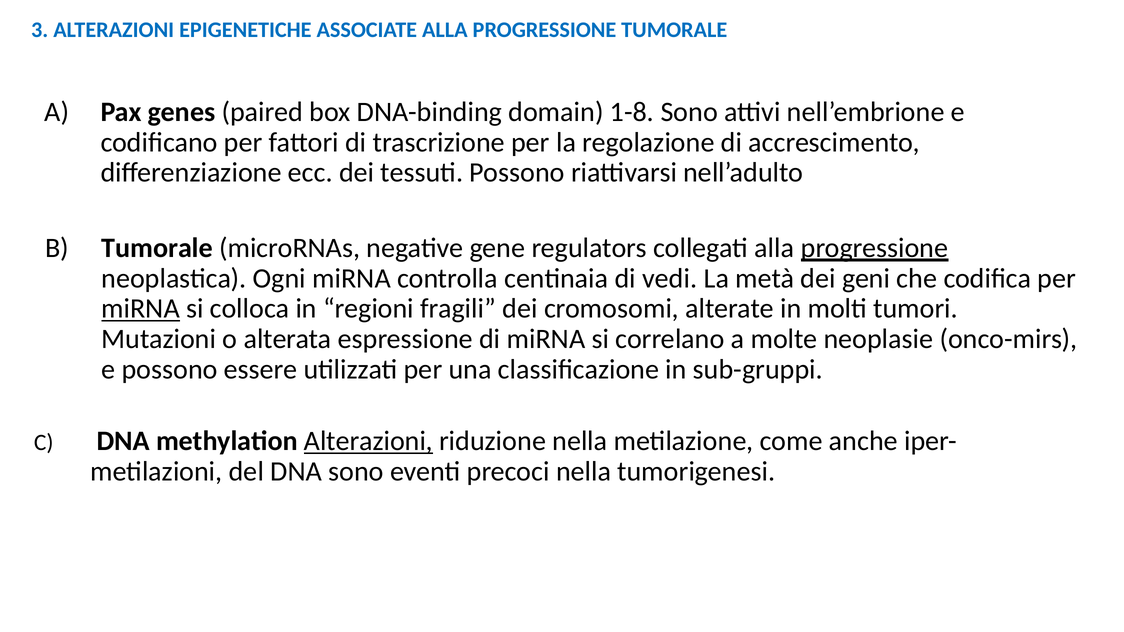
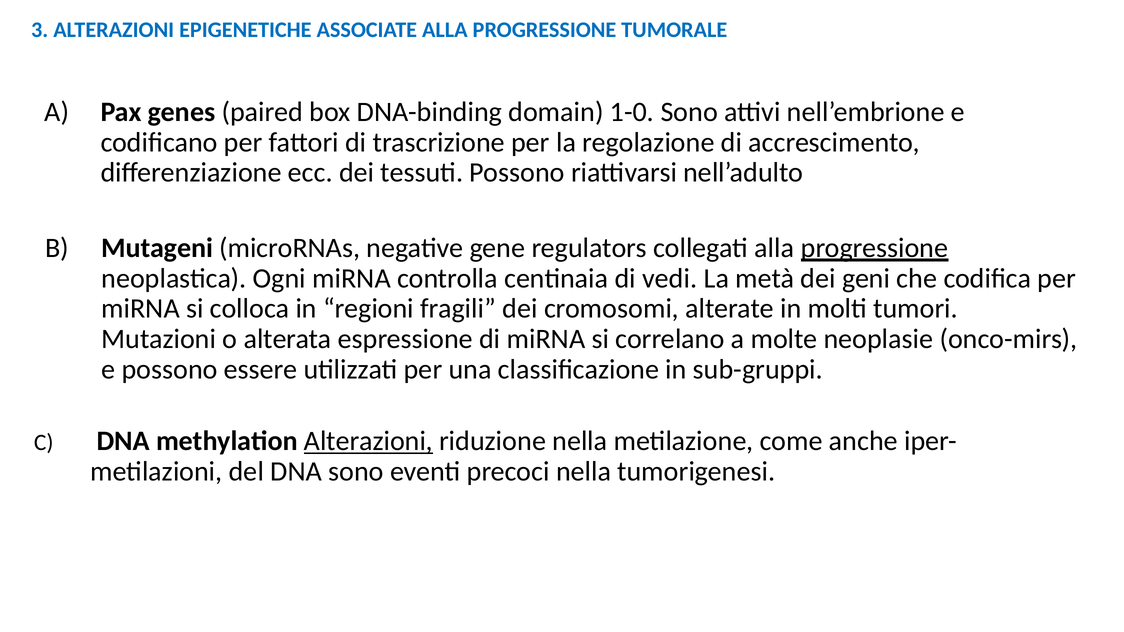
1-8: 1-8 -> 1-0 (632, 112)
B Tumorale: Tumorale -> Mutageni (157, 248)
miRNA underline: present -> none (141, 309)
